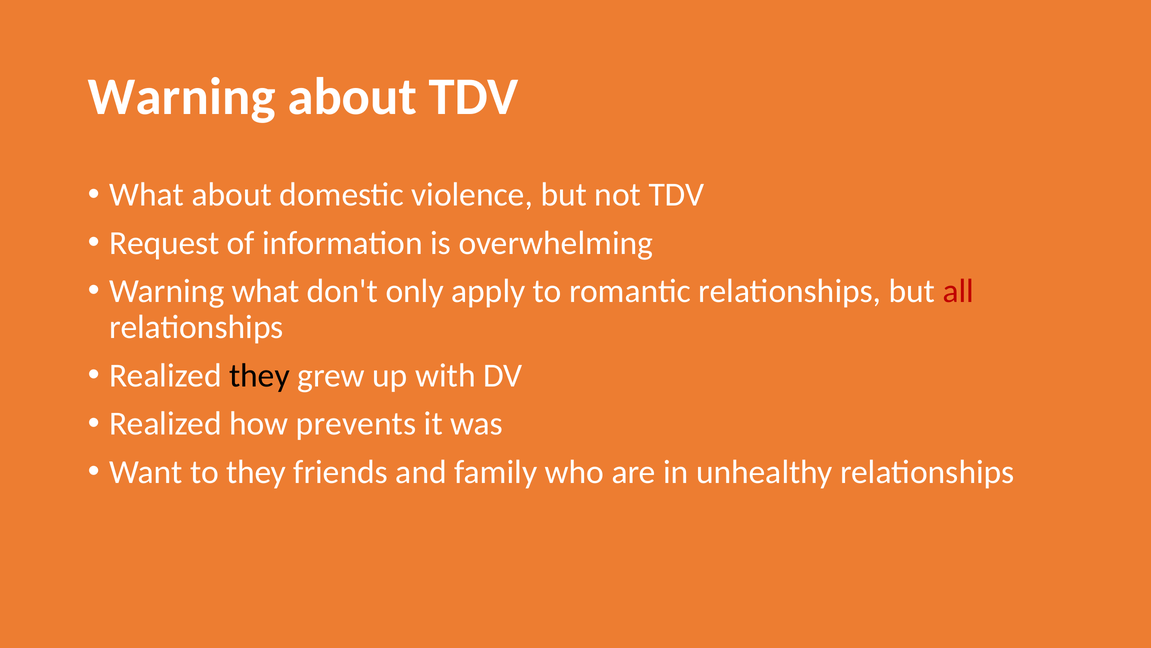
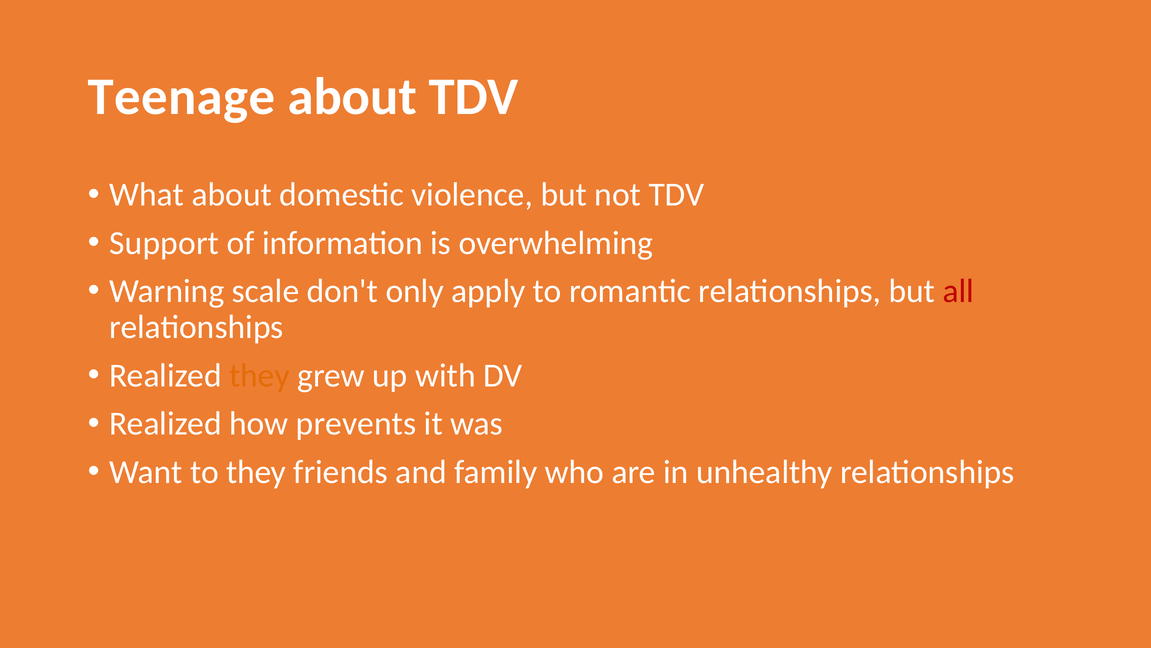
Warning: Warning -> Teenage (182, 97)
Request: Request -> Support (164, 243)
Warning what: what -> scale (266, 291)
they colour: black -> orange (260, 375)
